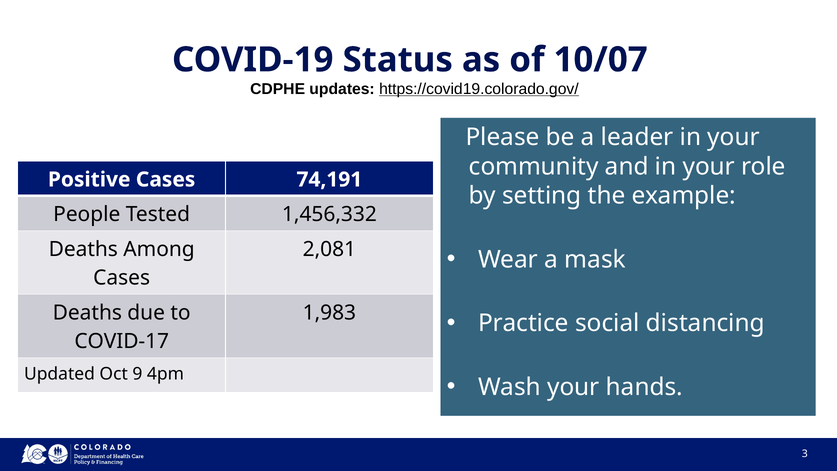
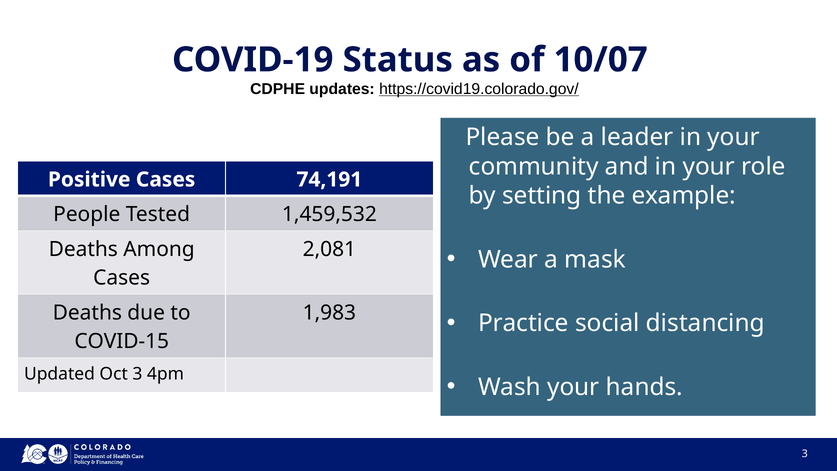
1,456,332: 1,456,332 -> 1,459,532 (329, 214)
COVID-17: COVID-17 -> COVID-15 (122, 341)
Oct 9: 9 -> 3 (137, 374)
